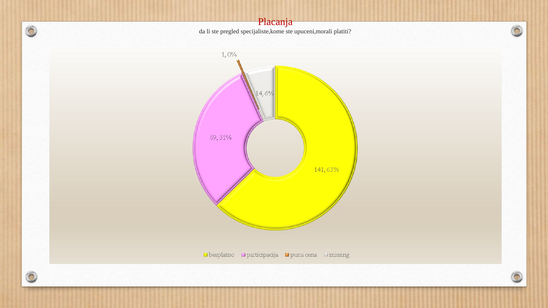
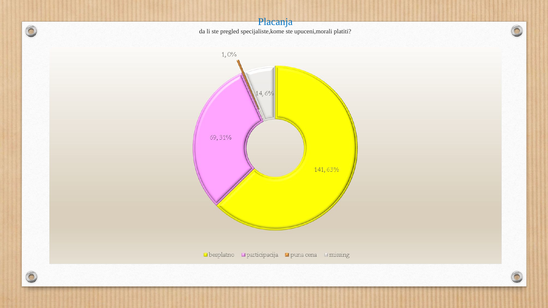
Placanja colour: red -> blue (275, 22)
